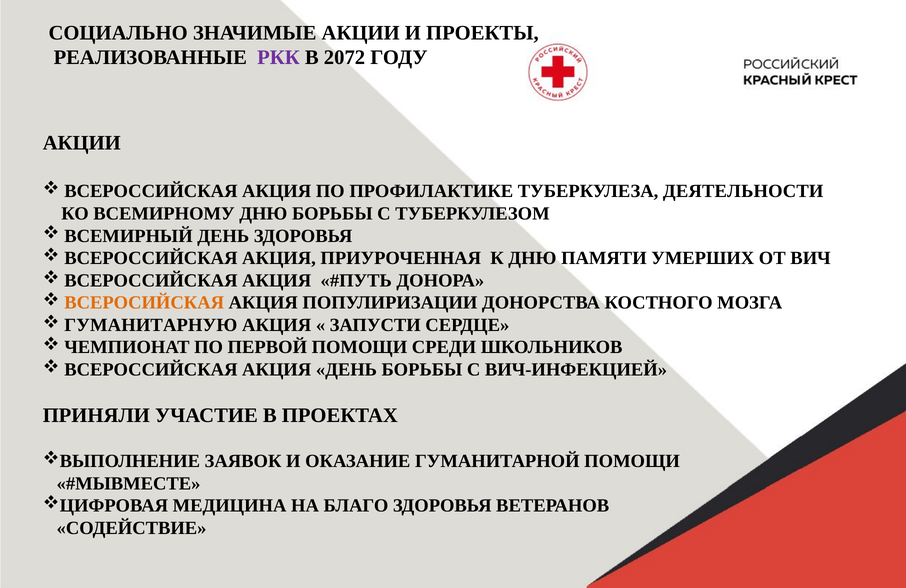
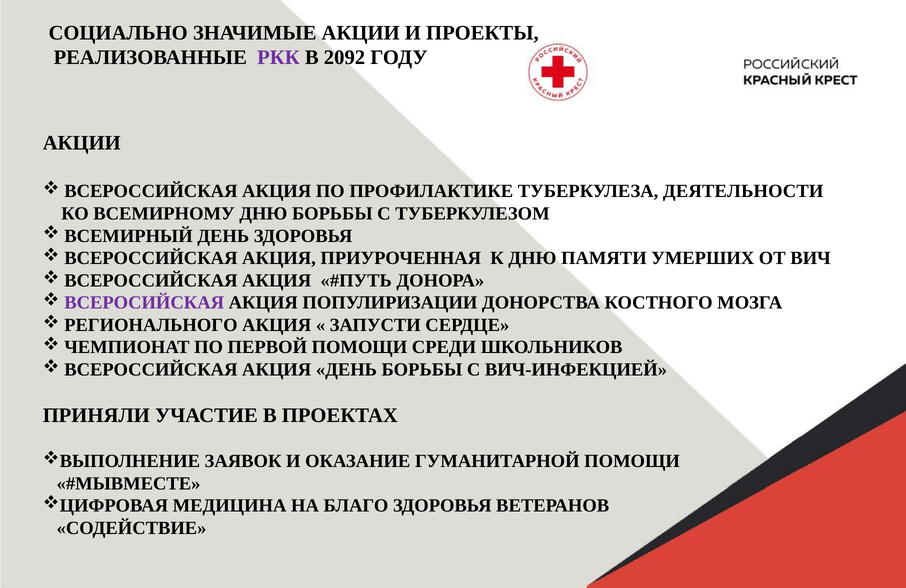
2072: 2072 -> 2092 (345, 58)
ВСЕРОСИЙСКАЯ colour: orange -> purple (144, 302)
ГУМАНИТАРНУЮ: ГУМАНИТАРНУЮ -> РЕГИОНАЛЬНОГО (151, 325)
